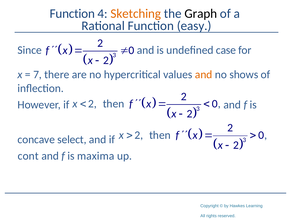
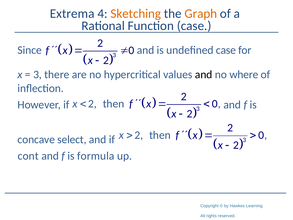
Function: Function -> Extrema (72, 14)
Graph colour: black -> orange (201, 14)
Function easy: easy -> case (194, 26)
7: 7 -> 3 (38, 75)
and colour: orange -> black (204, 75)
shows: shows -> where (244, 75)
maxima: maxima -> formula (96, 156)
